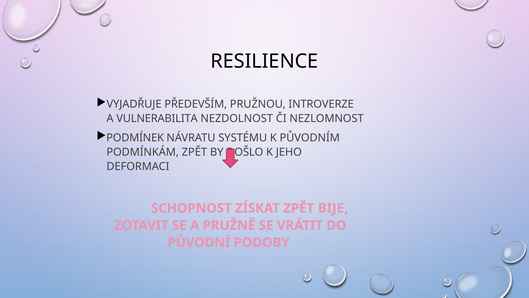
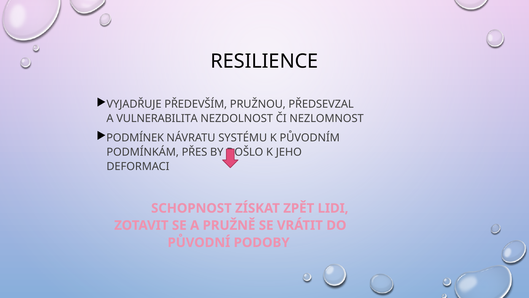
INTROVERZE: INTROVERZE -> PŘEDSEVZAL (321, 104)
PODMÍNKÁM ZPĚT: ZPĚT -> PŘES (194, 152)
BIJE: BIJE -> LIDI (333, 208)
